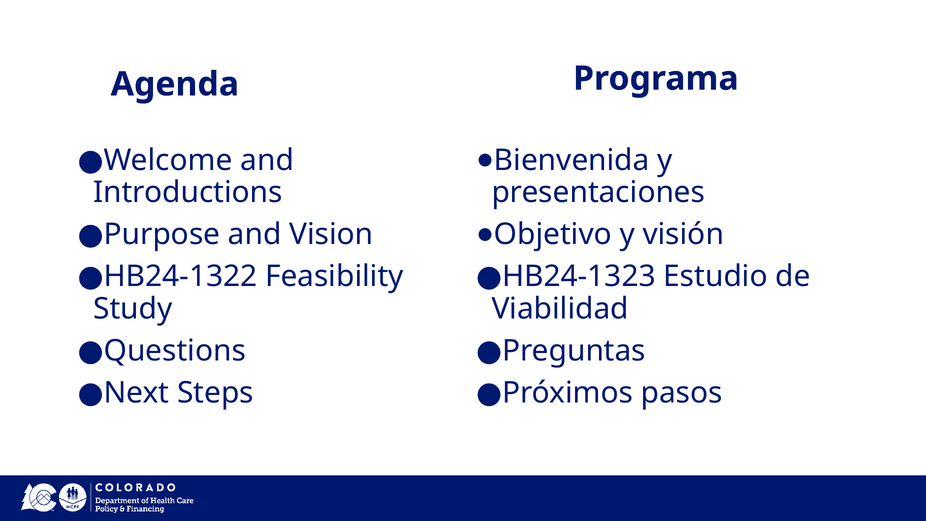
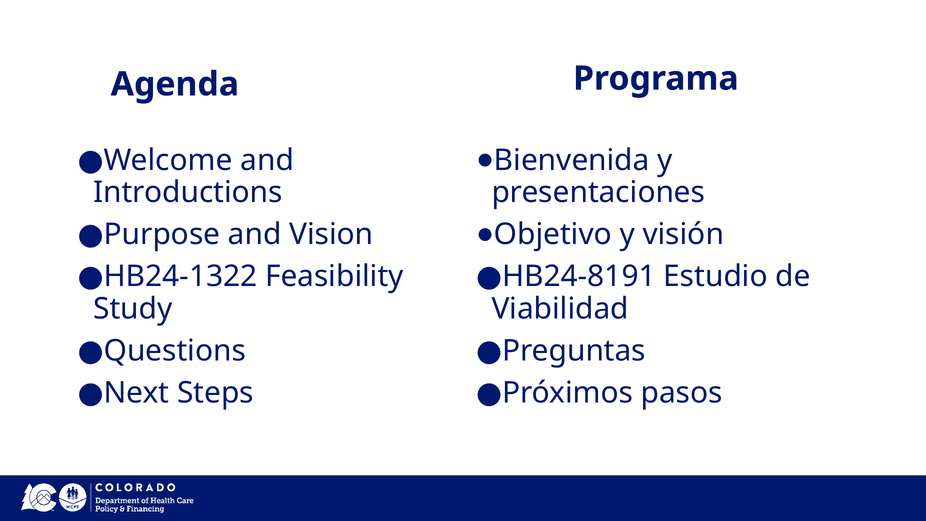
HB24-1323: HB24-1323 -> HB24-8191 (579, 276)
